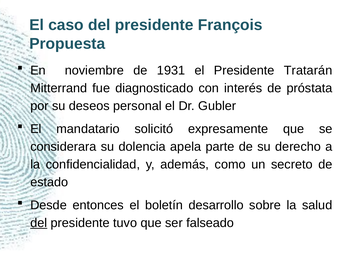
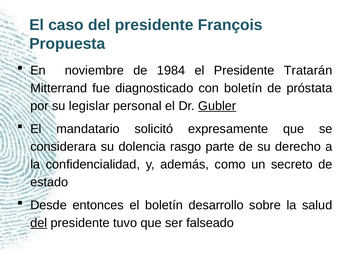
1931: 1931 -> 1984 (171, 70)
con interés: interés -> boletín (243, 88)
deseos: deseos -> legislar (89, 106)
Gubler underline: none -> present (217, 106)
apela: apela -> rasgo (186, 146)
